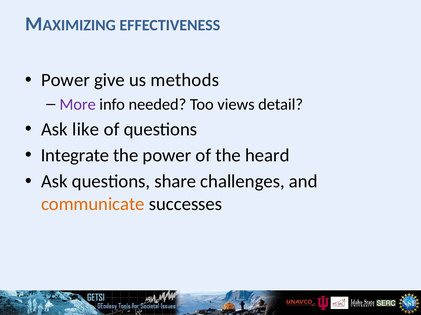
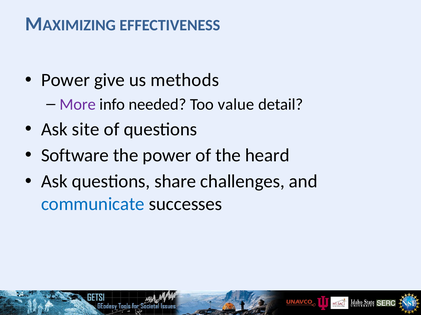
views: views -> value (236, 105)
like: like -> site (86, 130)
Integrate: Integrate -> Software (75, 156)
communicate colour: orange -> blue (93, 204)
